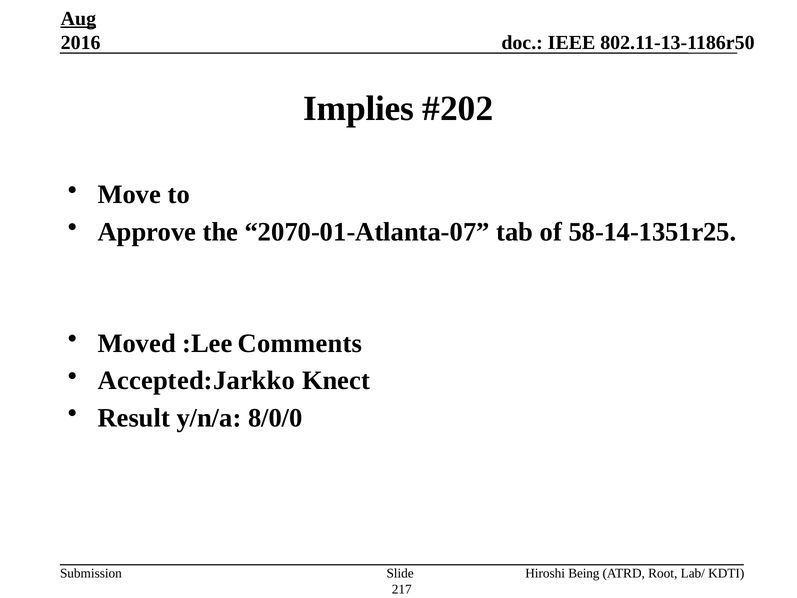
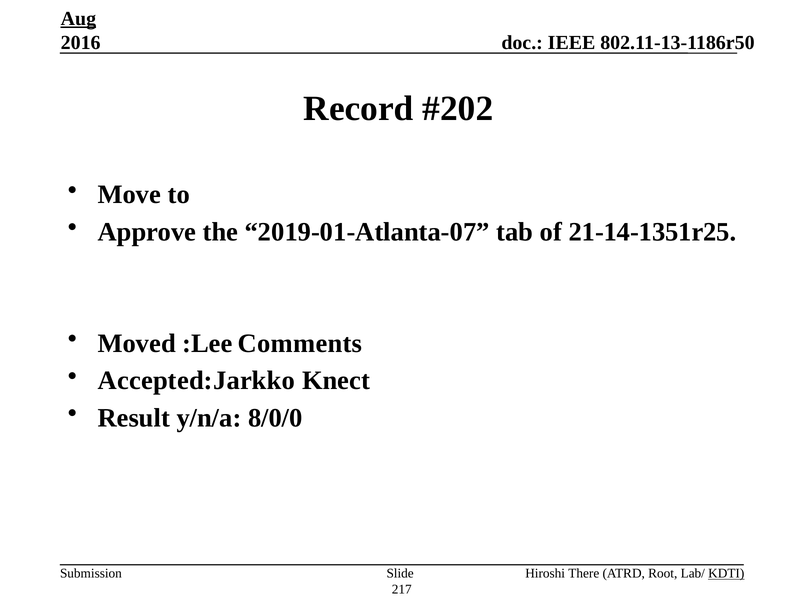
Implies: Implies -> Record (359, 109)
2070-01-Atlanta-07: 2070-01-Atlanta-07 -> 2019-01-Atlanta-07 (367, 232)
58-14-1351r25: 58-14-1351r25 -> 21-14-1351r25 (652, 232)
Being: Being -> There (584, 573)
KDTI underline: none -> present (726, 573)
